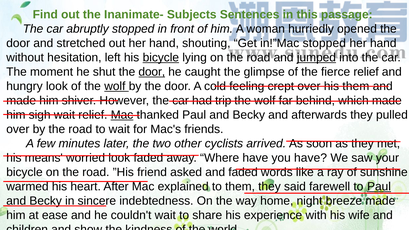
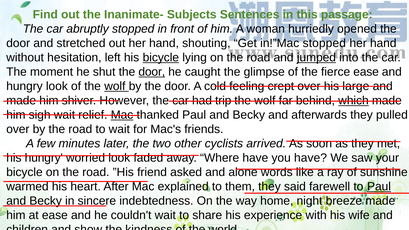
fierce relief: relief -> ease (366, 72)
his them: them -> large (356, 86)
which underline: none -> present (353, 101)
his means: means -> hungry (44, 158)
and faded: faded -> alone (243, 172)
